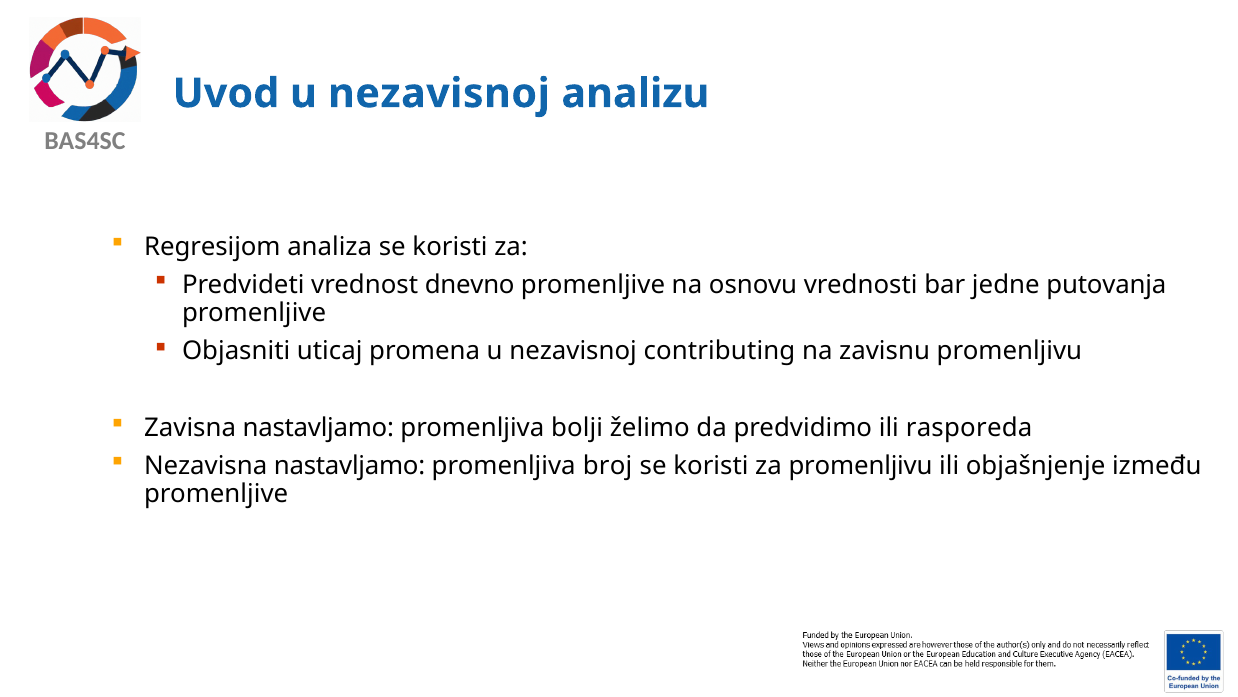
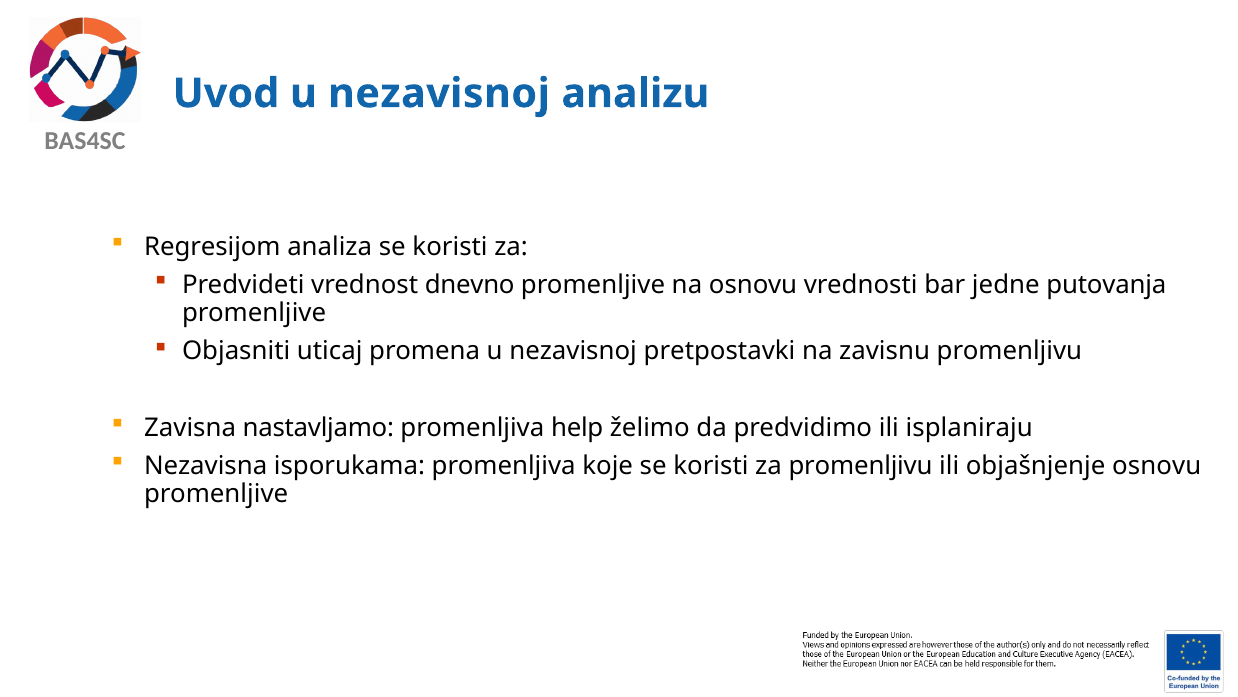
contributing: contributing -> pretpostavki (720, 351)
bolji: bolji -> help (577, 427)
rasporeda: rasporeda -> isplaniraju (969, 427)
Nezavisna nastavljamo: nastavljamo -> isporukama (349, 466)
broj: broj -> koje (608, 466)
objašnjenje između: između -> osnovu (1157, 466)
